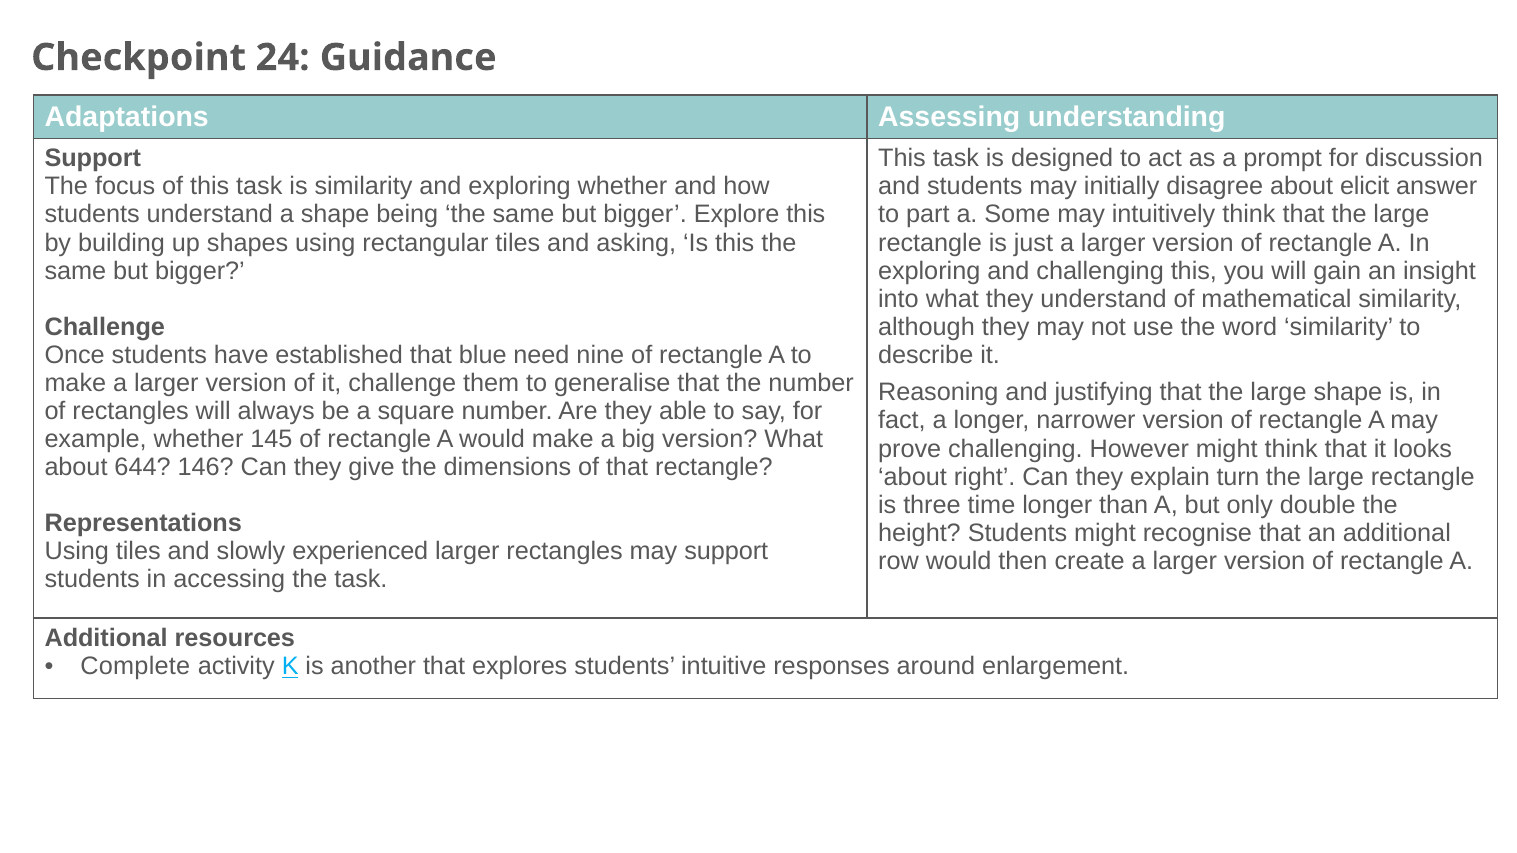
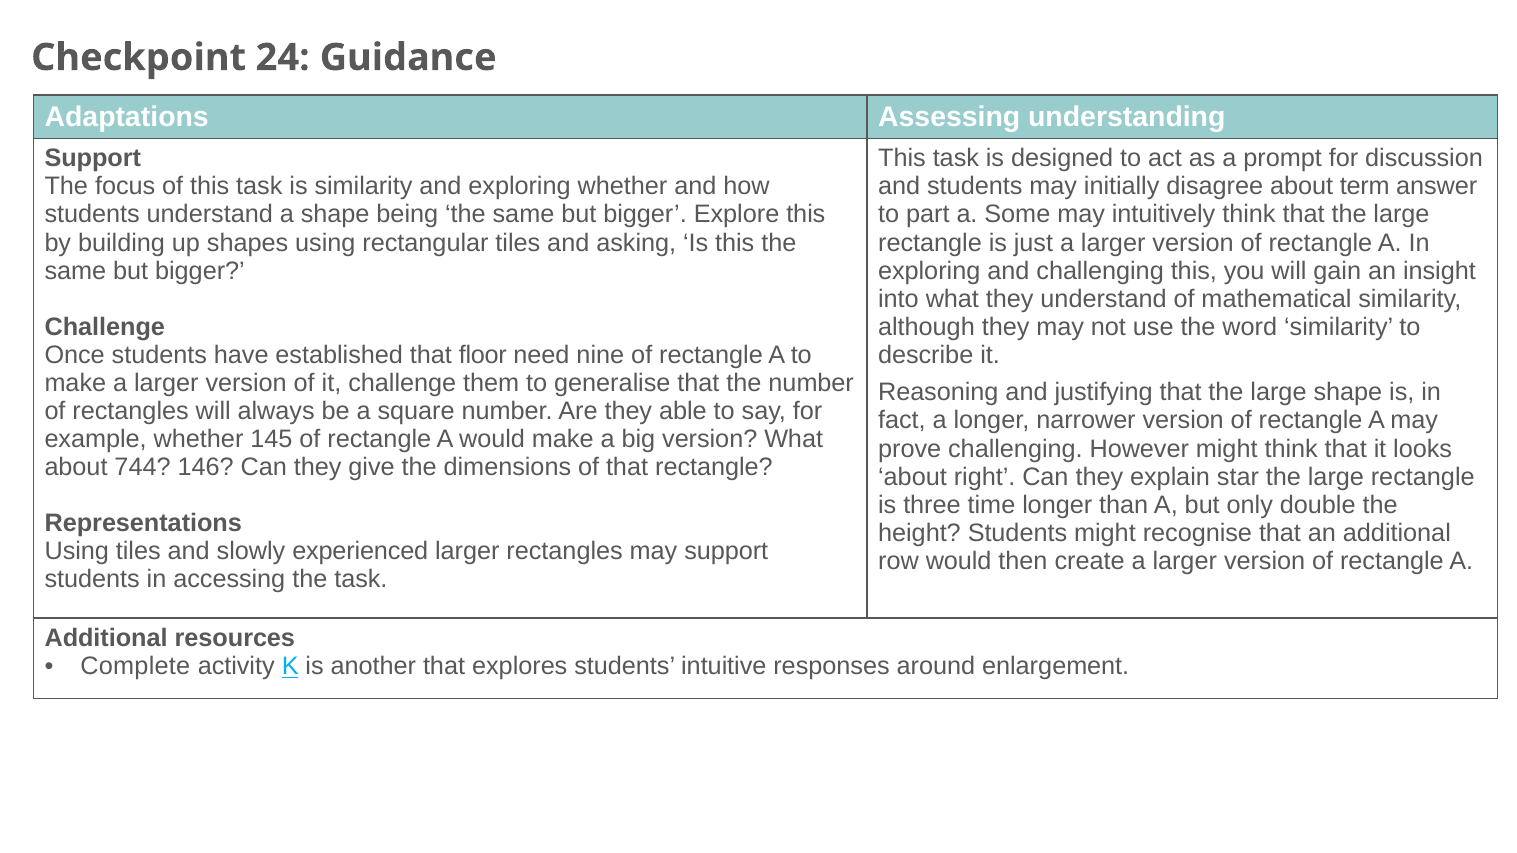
elicit: elicit -> term (1365, 187)
blue: blue -> floor (483, 355)
644: 644 -> 744 (143, 467)
turn: turn -> star (1238, 477)
